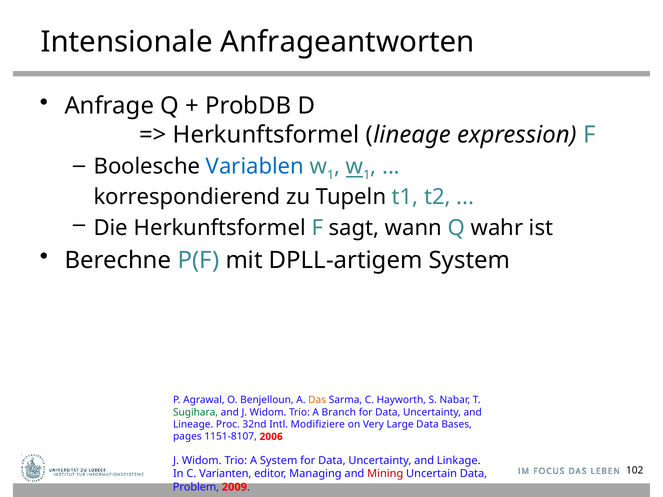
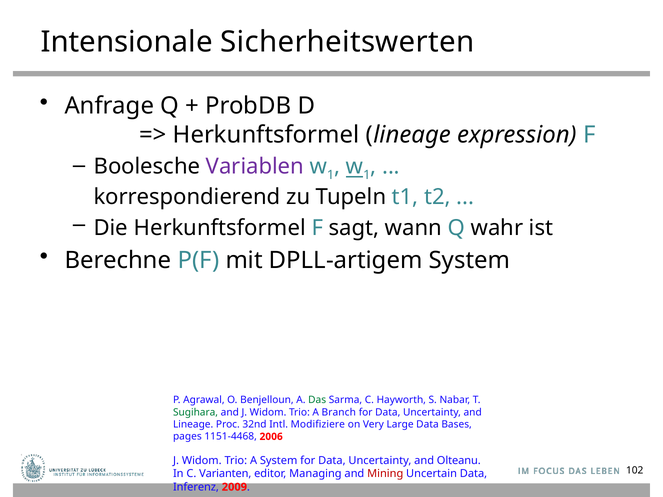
Anfrageantworten: Anfrageantworten -> Sicherheitswerten (347, 42)
Variablen colour: blue -> purple (255, 167)
Das colour: orange -> green (317, 400)
1151-8107: 1151-8107 -> 1151-4468 (231, 437)
Linkage: Linkage -> Olteanu (459, 461)
Problem: Problem -> Inferenz (196, 487)
